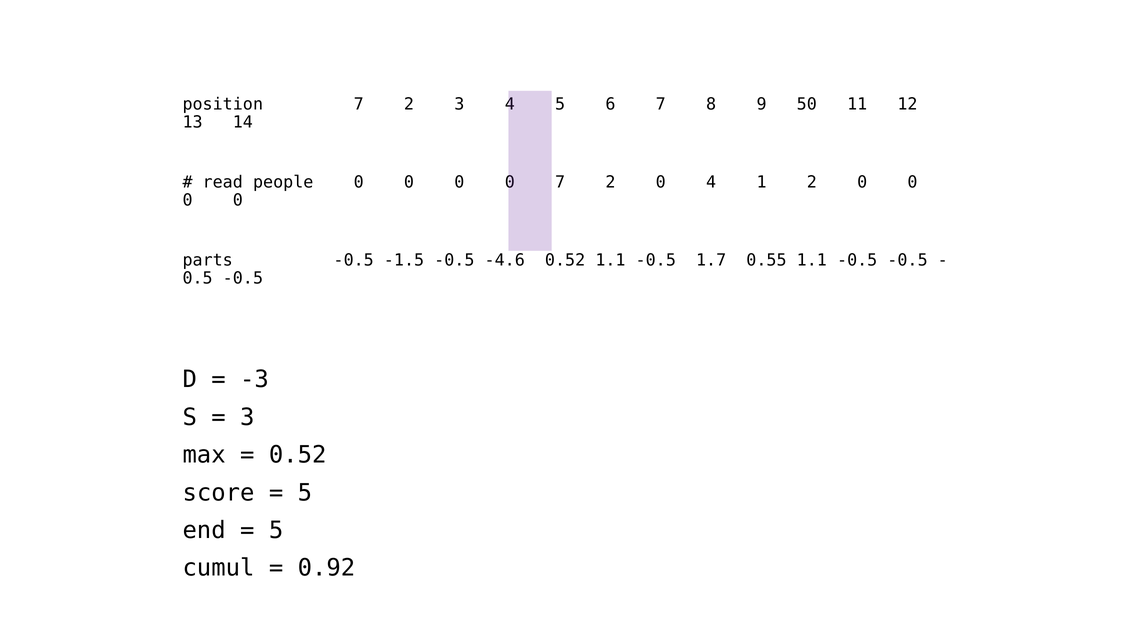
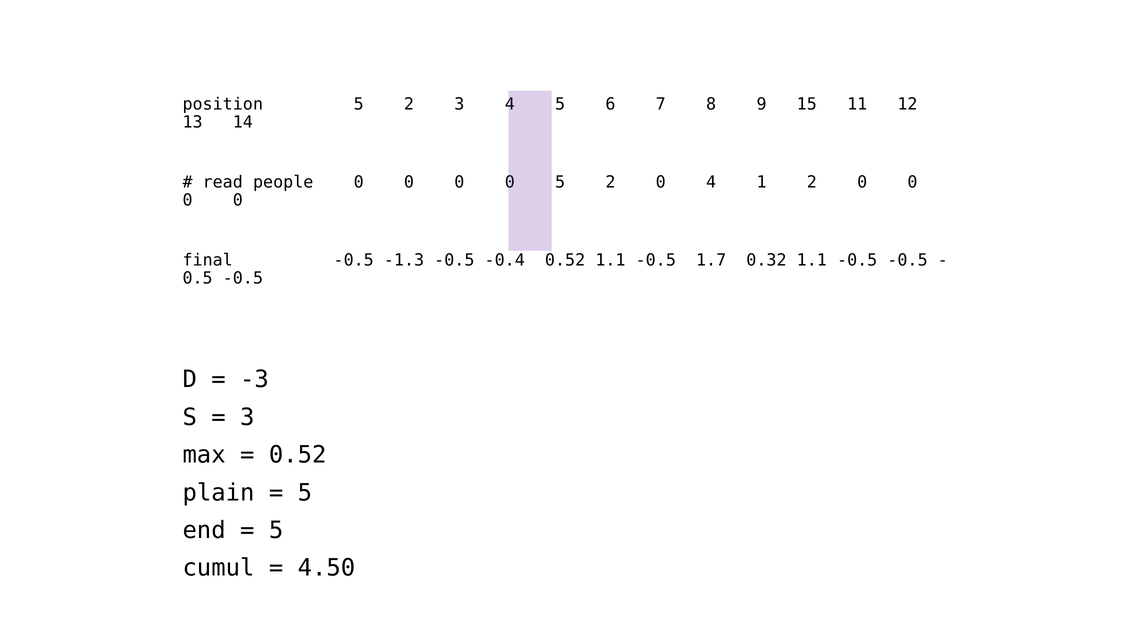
position 7: 7 -> 5 (359, 104)
50: 50 -> 15 (807, 104)
7: 7 -> 5 (560, 182)
parts: parts -> final (208, 260)
-1.5: -1.5 -> -1.3 (404, 260)
-4.6: -4.6 -> -0.4 (505, 260)
0.55: 0.55 -> 0.32 (766, 260)
score: score -> plain (218, 493)
0.92: 0.92 -> 4.50 (326, 568)
